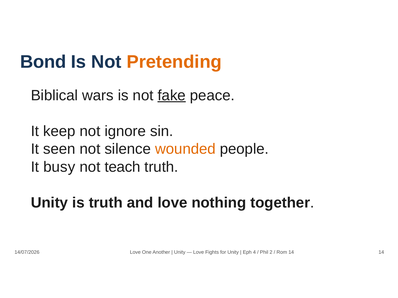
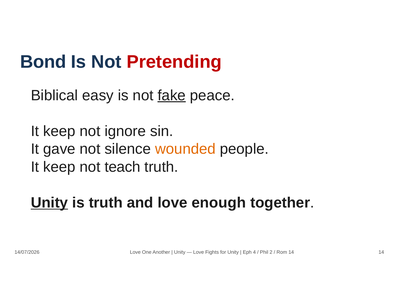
Pretending colour: orange -> red (174, 62)
wars: wars -> easy (98, 96)
seen: seen -> gave (59, 149)
busy: busy -> keep (59, 167)
Unity underline: none -> present (49, 203)
nothing: nothing -> enough (219, 203)
